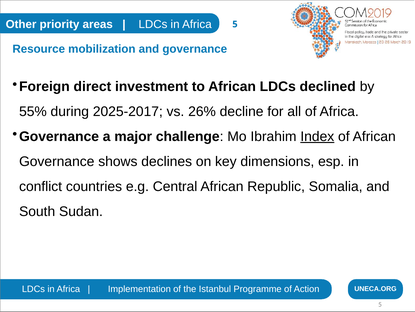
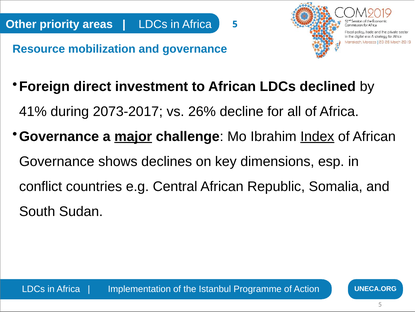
55%: 55% -> 41% (33, 111)
2025-2017: 2025-2017 -> 2073-2017 (128, 111)
major underline: none -> present (133, 136)
